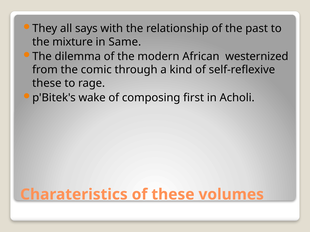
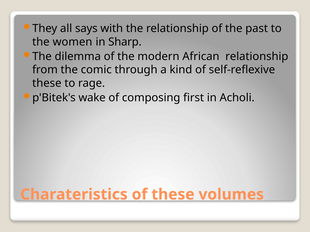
mixture: mixture -> women (72, 42)
Same: Same -> Sharp (125, 42)
African westernized: westernized -> relationship (257, 57)
